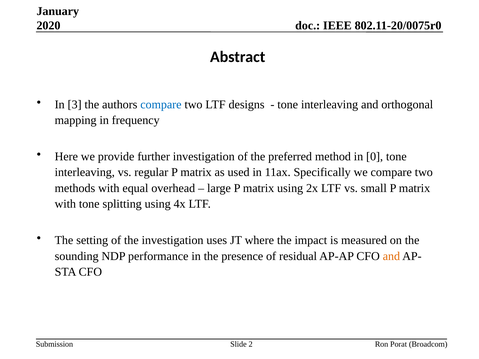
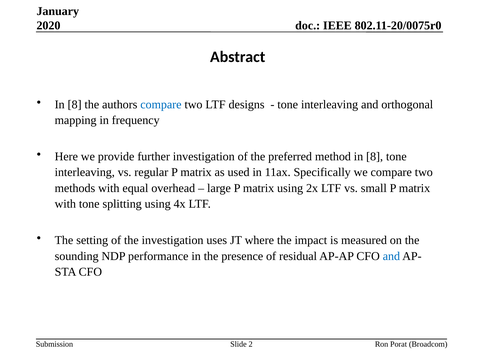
3: 3 -> 8 (75, 104)
method in 0: 0 -> 8 (375, 157)
and colour: orange -> blue (391, 256)
